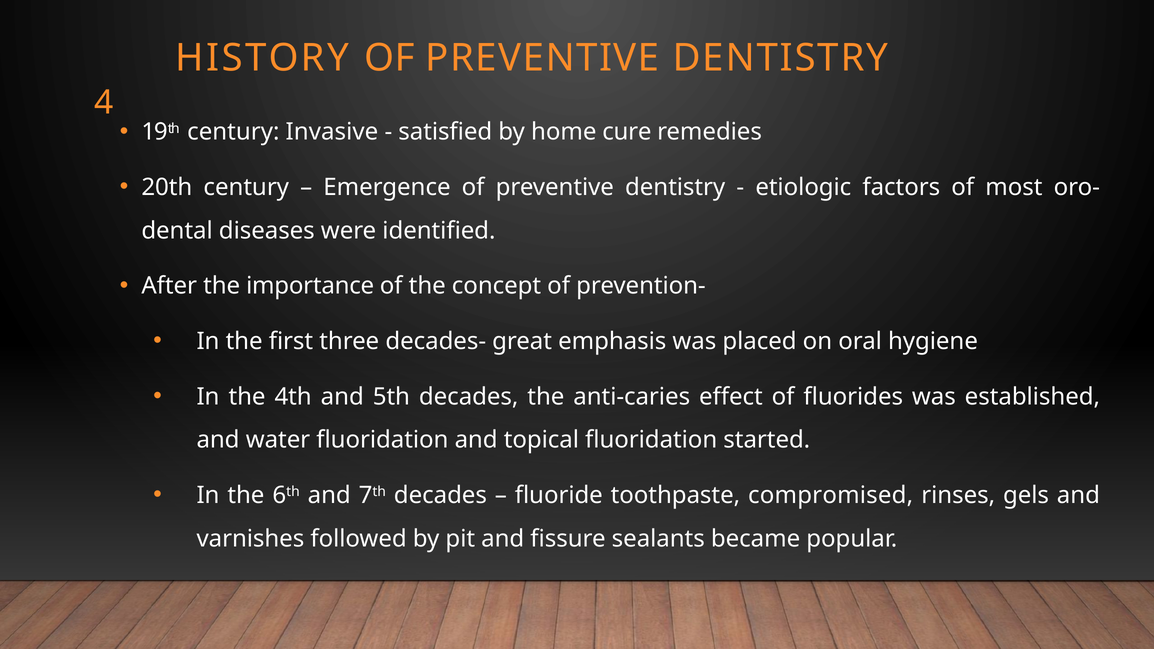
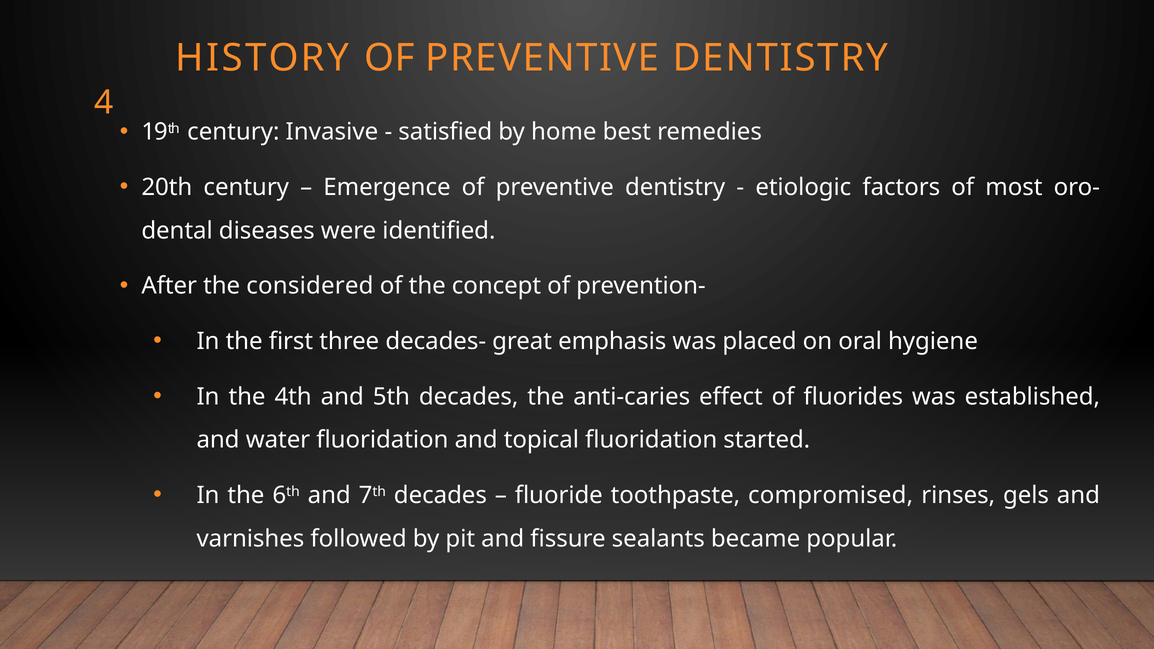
cure: cure -> best (627, 132)
importance: importance -> considered (310, 286)
